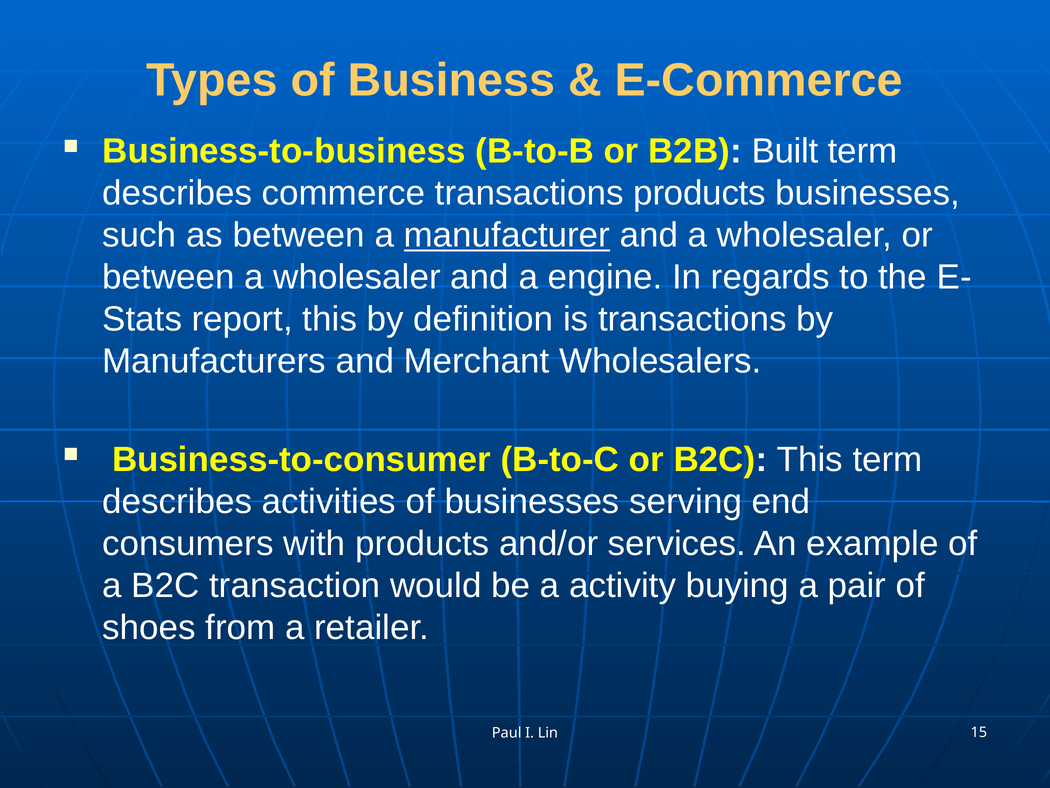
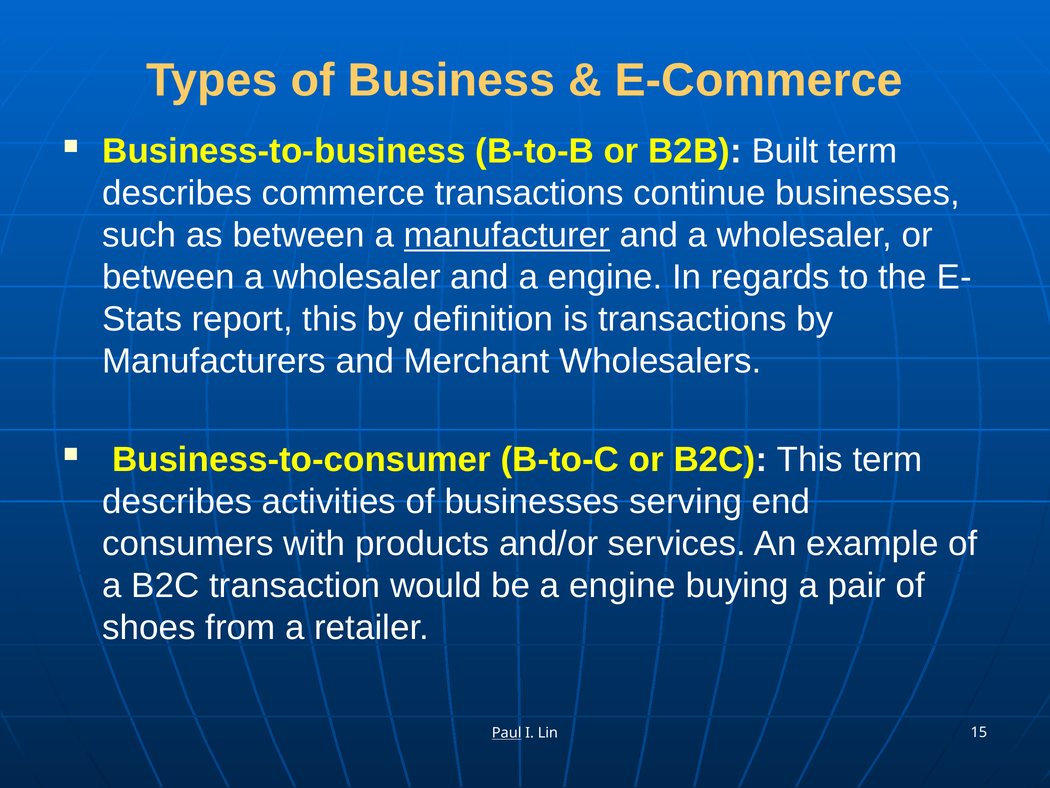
transactions products: products -> continue (699, 193)
be a activity: activity -> engine (622, 585)
Paul underline: none -> present (507, 733)
